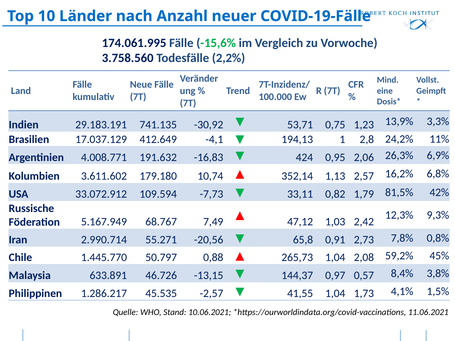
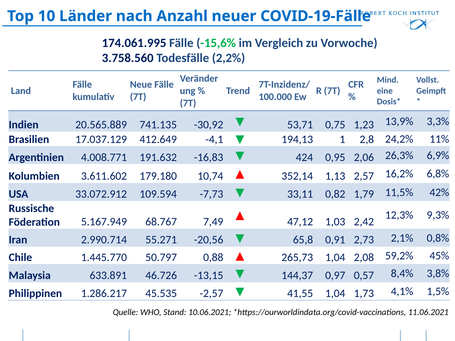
29.183.191: 29.183.191 -> 20.565.889 (101, 125)
81,5%: 81,5% -> 11,5% (399, 192)
7,8%: 7,8% -> 2,1% (402, 238)
